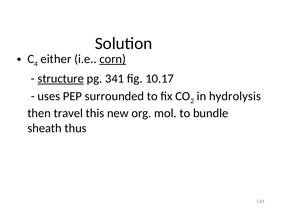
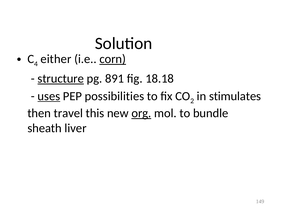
341: 341 -> 891 (115, 79)
10.17: 10.17 -> 18.18 (160, 79)
uses underline: none -> present (49, 96)
surrounded: surrounded -> possibilities (114, 96)
hydrolysis: hydrolysis -> stimulates (235, 96)
org underline: none -> present (141, 113)
thus: thus -> liver (76, 128)
